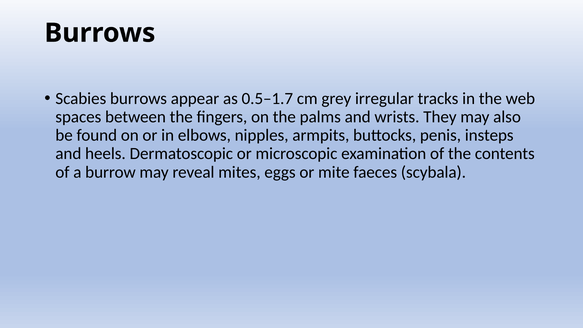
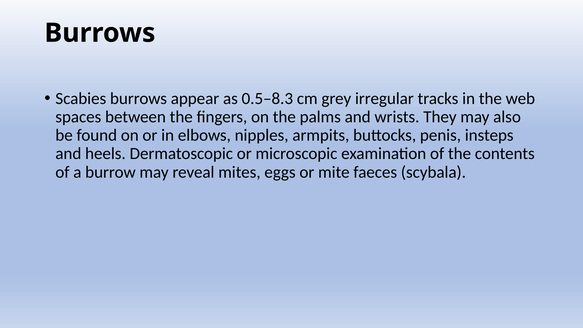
0.5–1.7: 0.5–1.7 -> 0.5–8.3 (267, 99)
